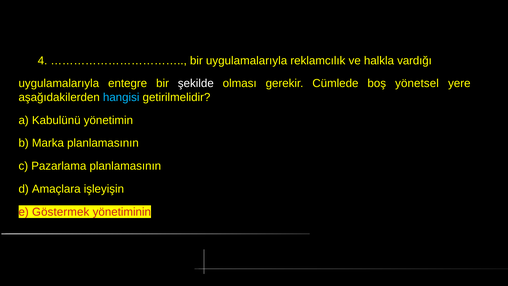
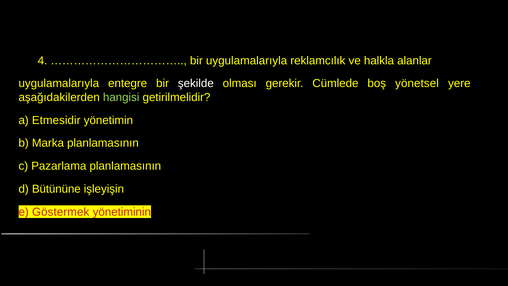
vardığı: vardığı -> alanlar (414, 61)
hangisi colour: light blue -> light green (121, 97)
Kabulünü: Kabulünü -> Etmesidir (56, 120)
Amaçlara: Amaçlara -> Bütününe (56, 189)
